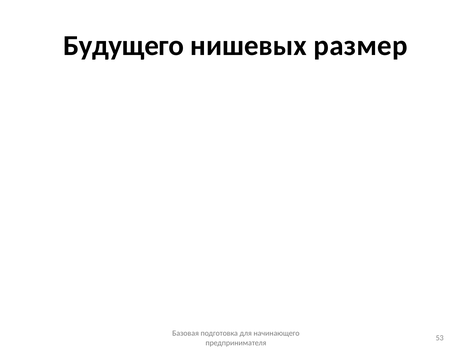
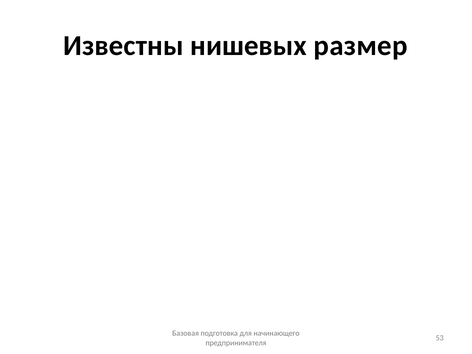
Будущего: Будущего -> Известны (123, 46)
